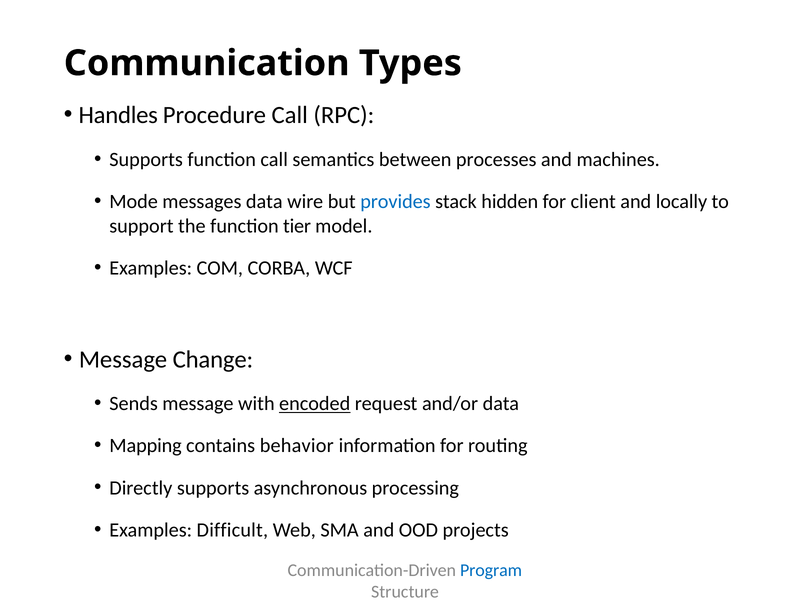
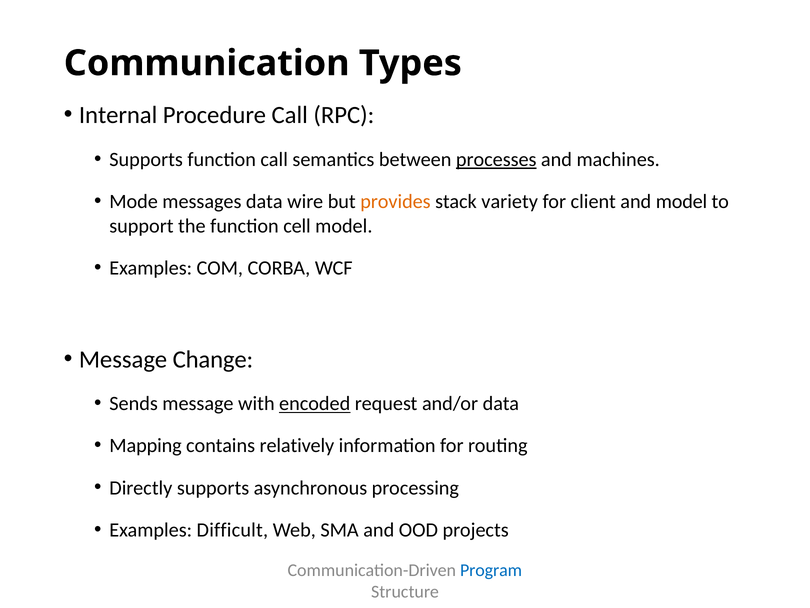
Handles: Handles -> Internal (118, 115)
processes underline: none -> present (496, 159)
provides colour: blue -> orange (395, 201)
hidden: hidden -> variety (510, 201)
and locally: locally -> model (682, 201)
tier: tier -> cell (297, 226)
behavior: behavior -> relatively (297, 445)
